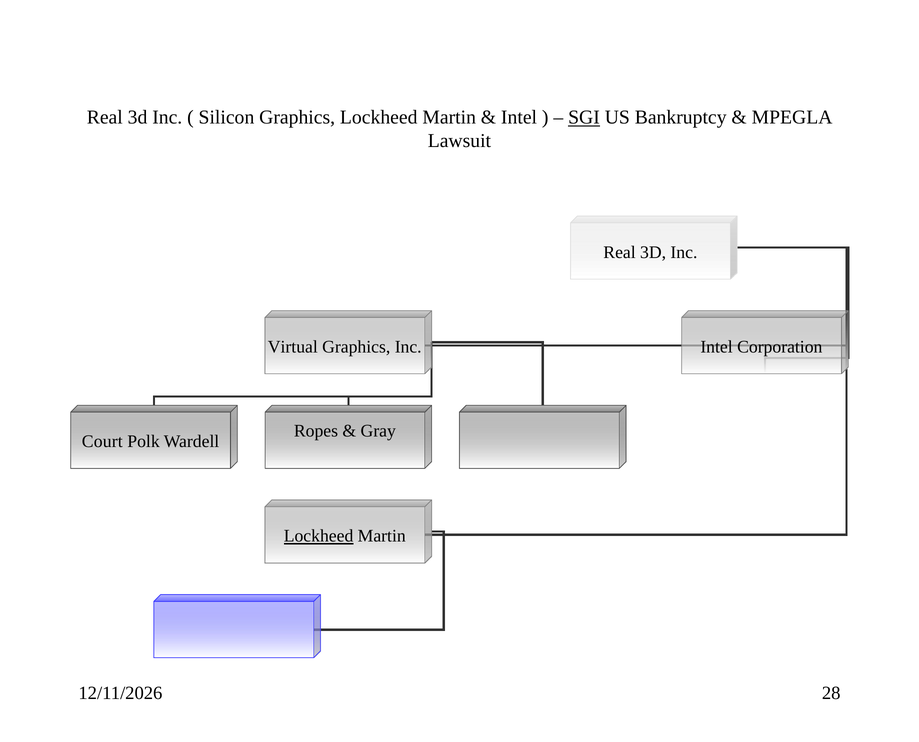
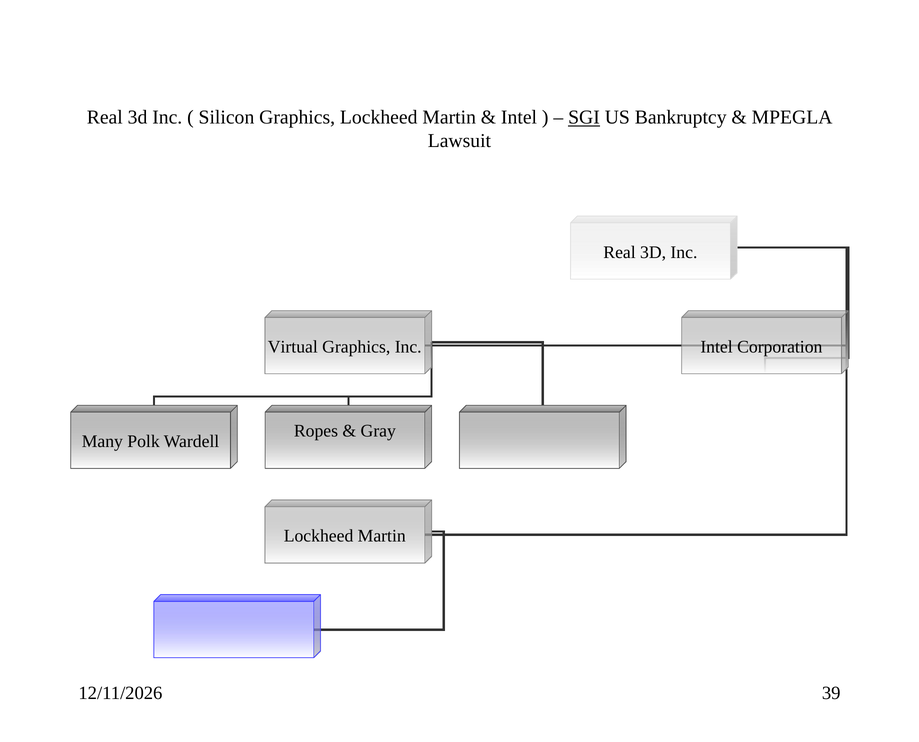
Court: Court -> Many (102, 442)
Lockheed underline: present -> none (319, 536)
28: 28 -> 39 (831, 694)
